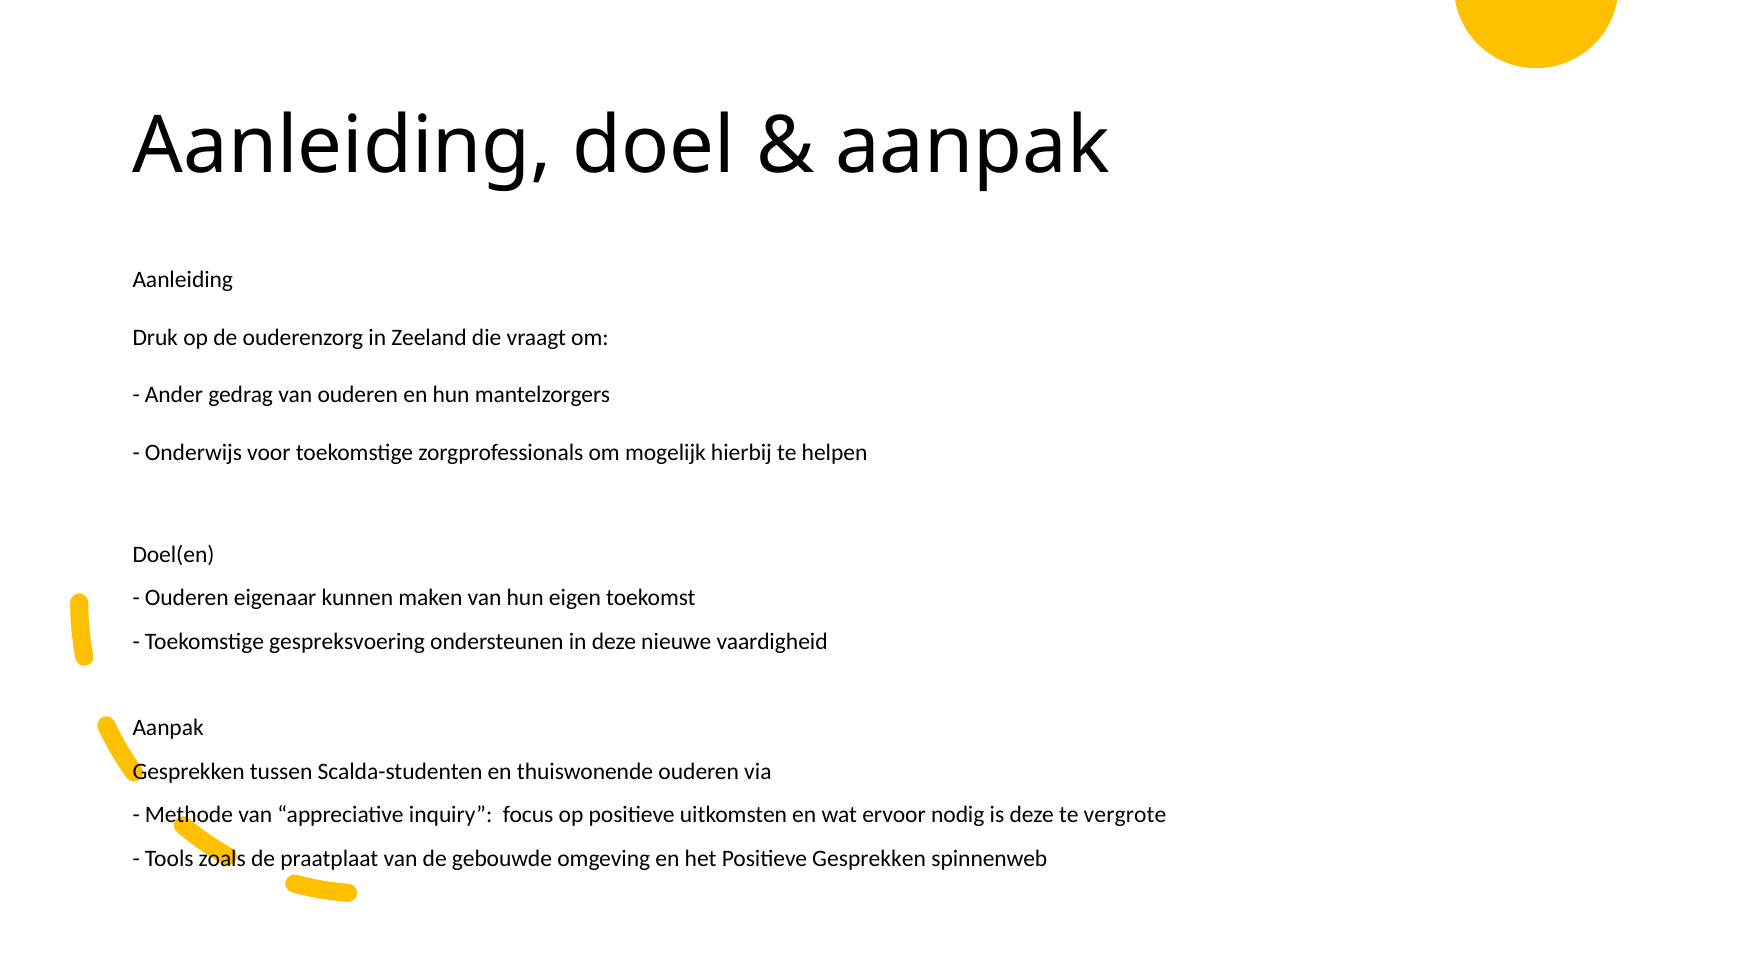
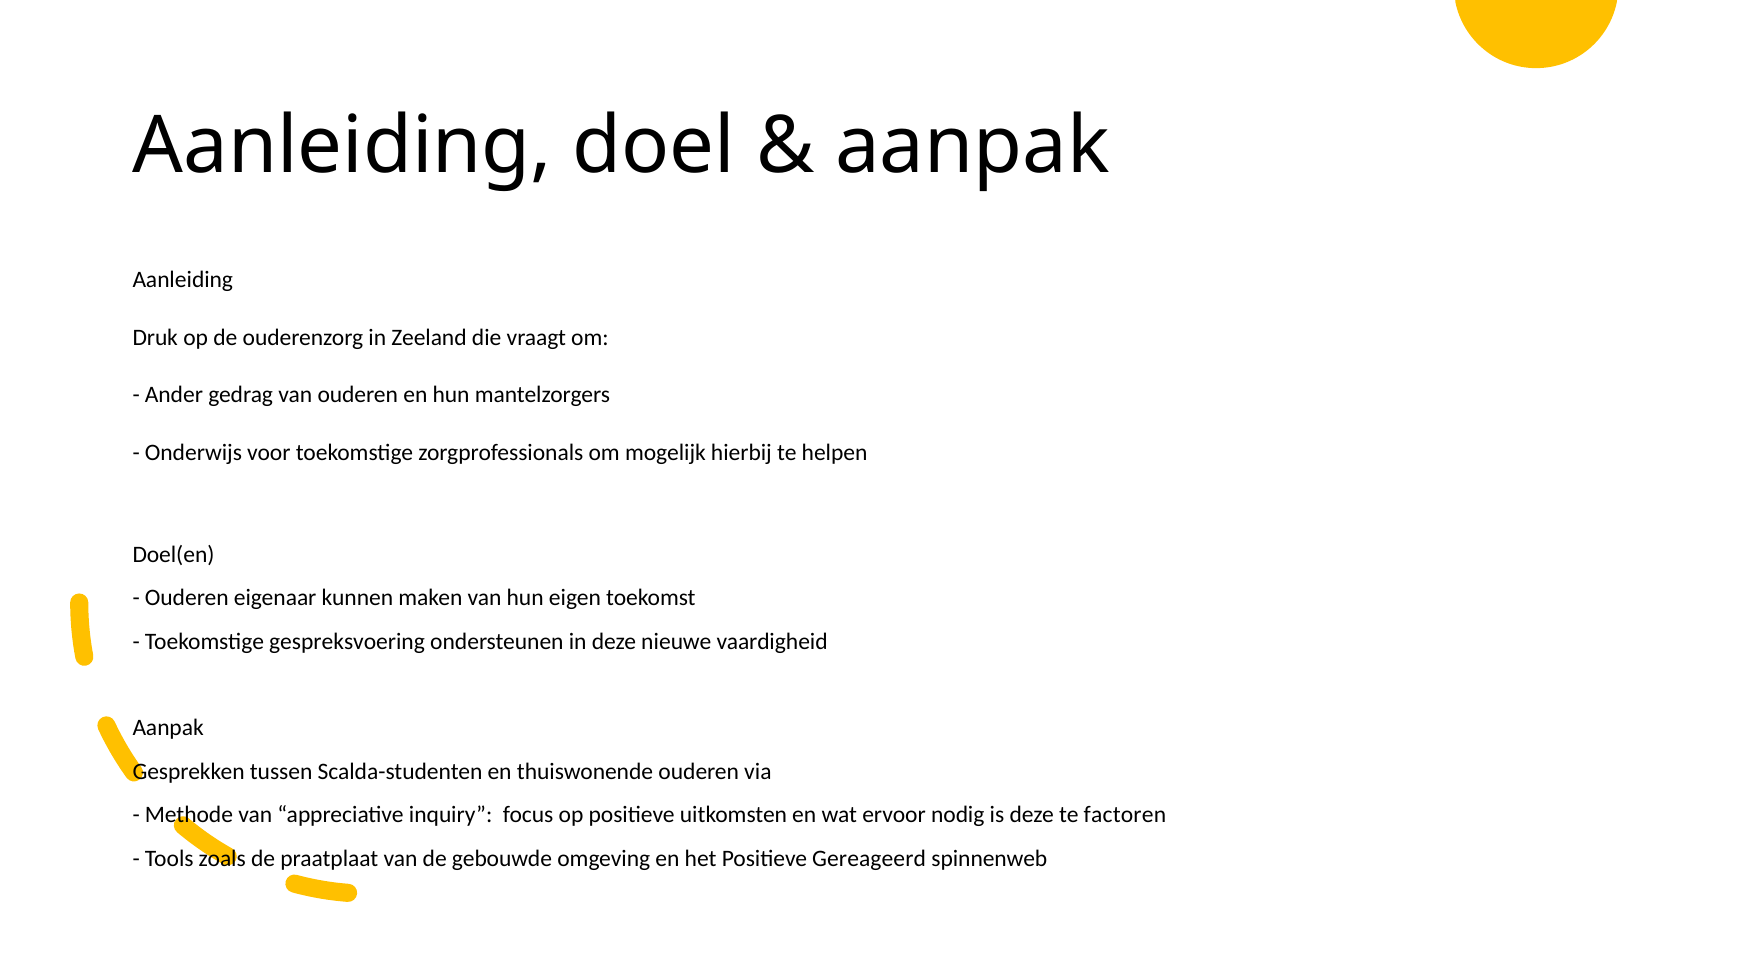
vergrote: vergrote -> factoren (1125, 815)
Positieve Gesprekken: Gesprekken -> Gereageerd (869, 858)
